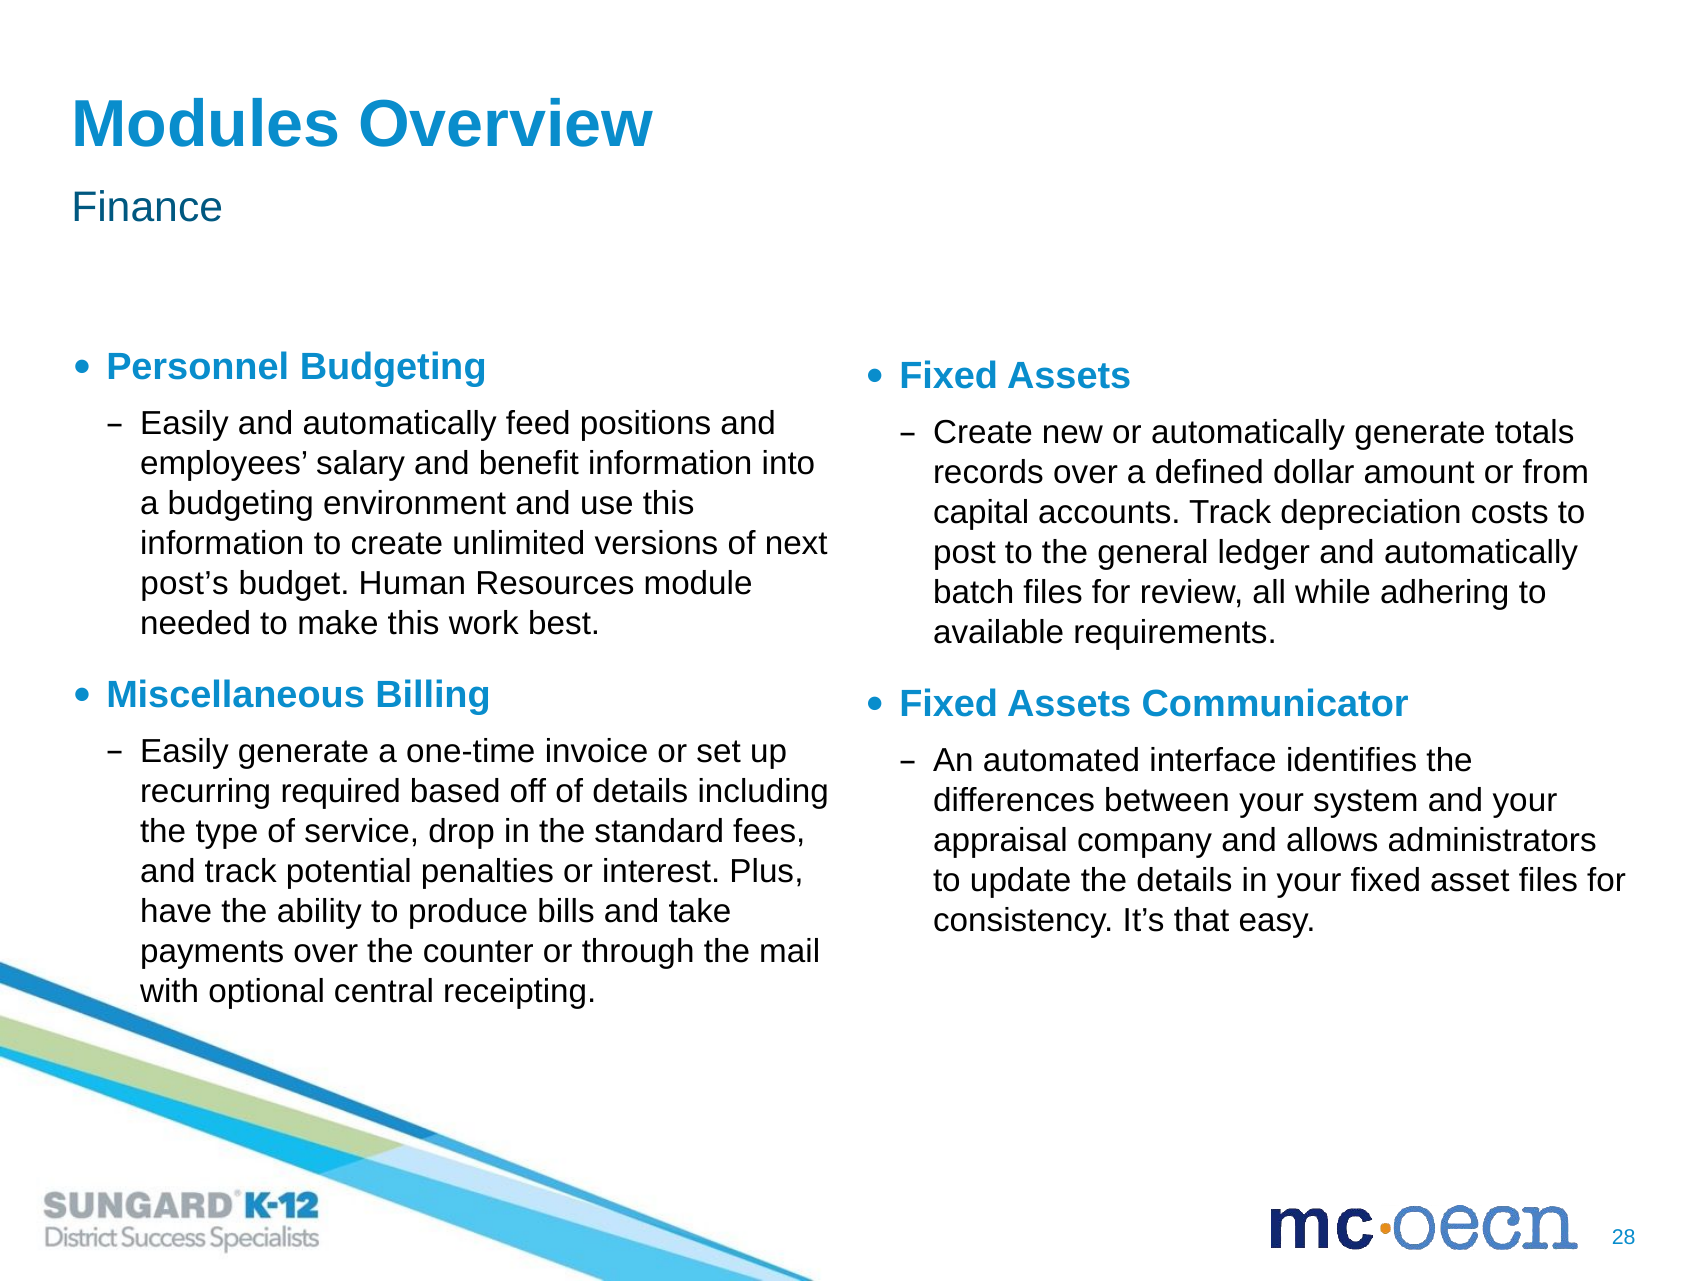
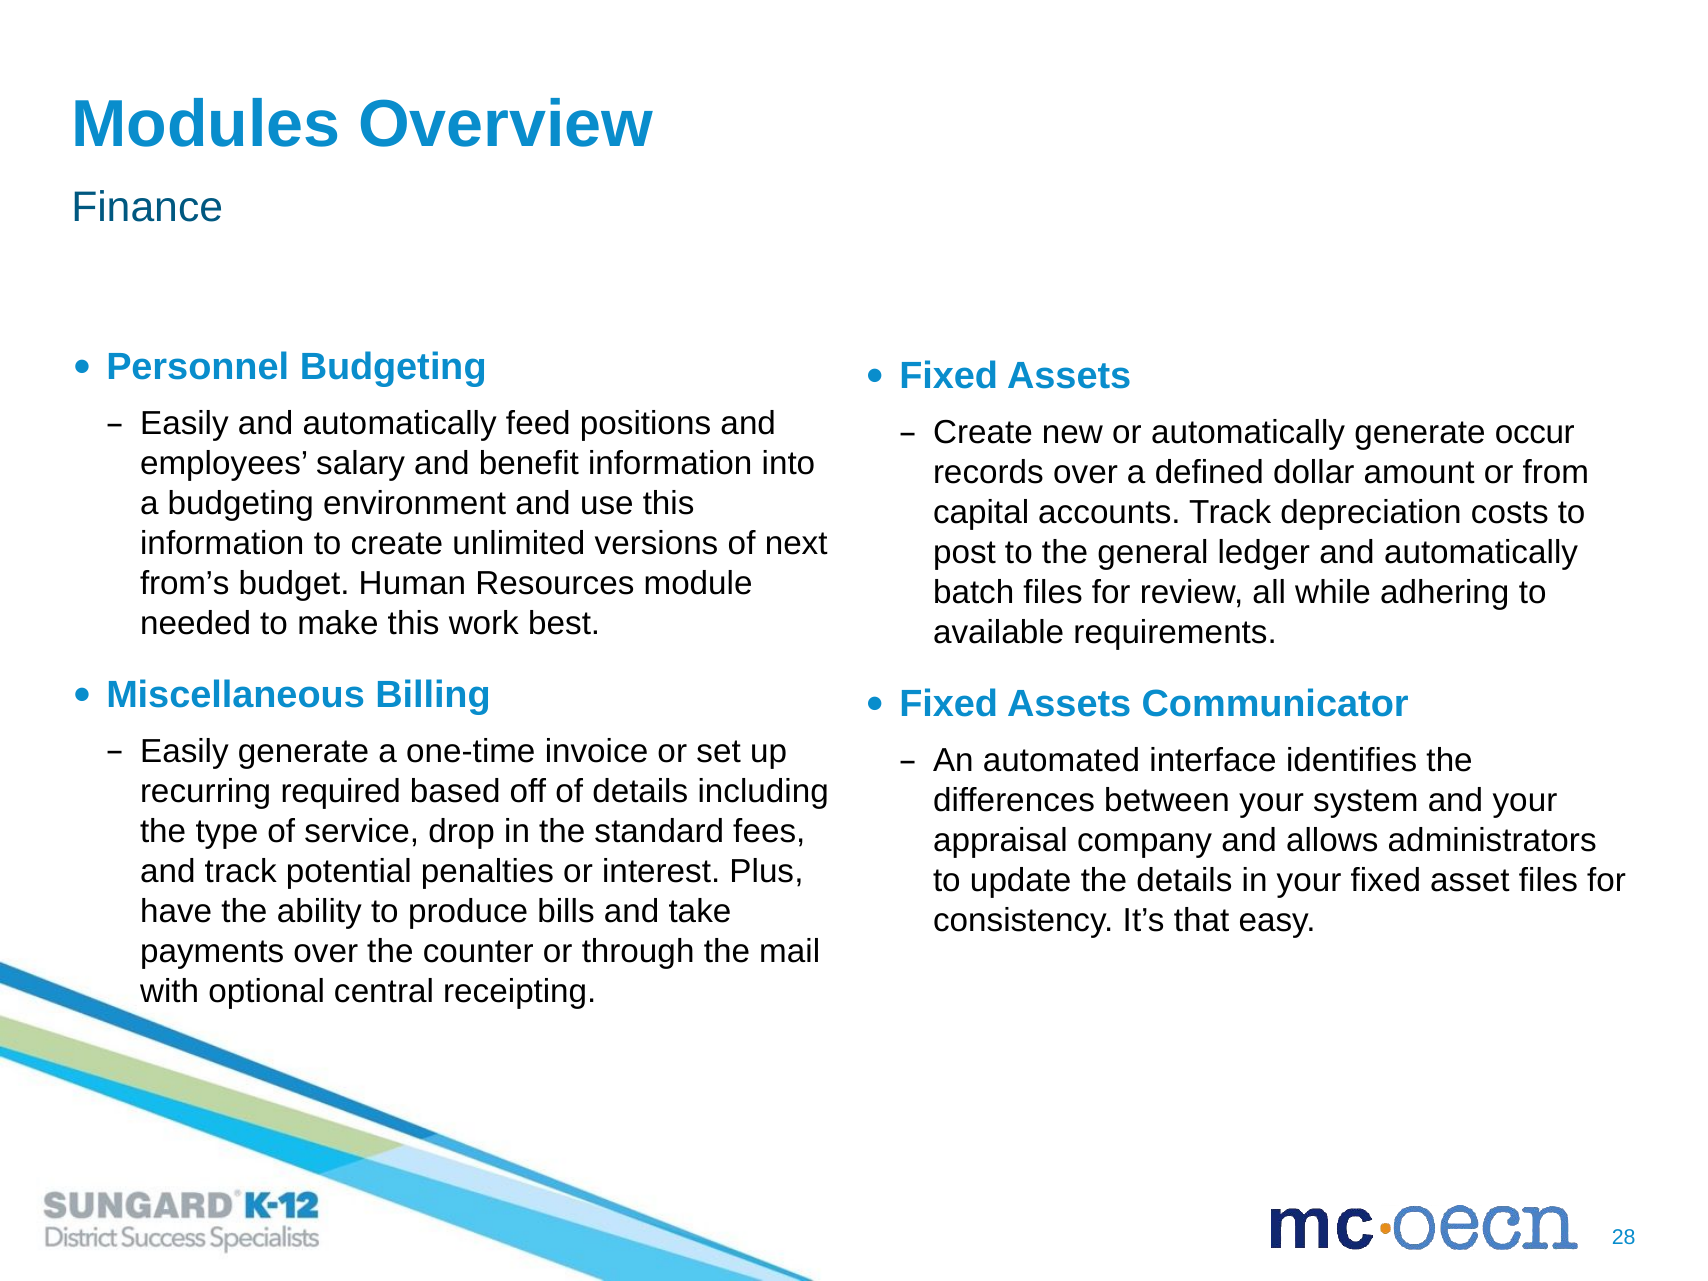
totals: totals -> occur (1535, 433)
post’s: post’s -> from’s (185, 583)
